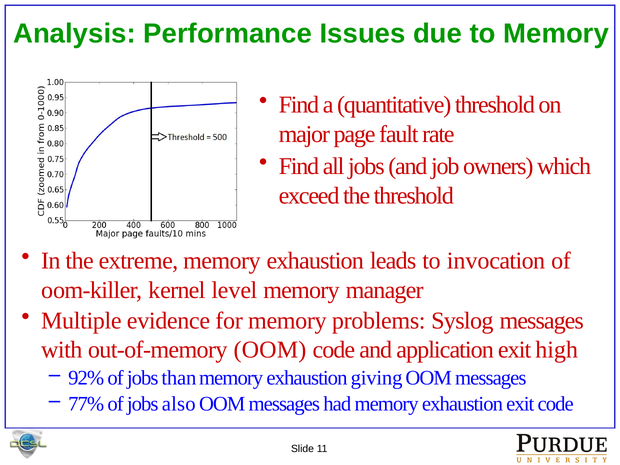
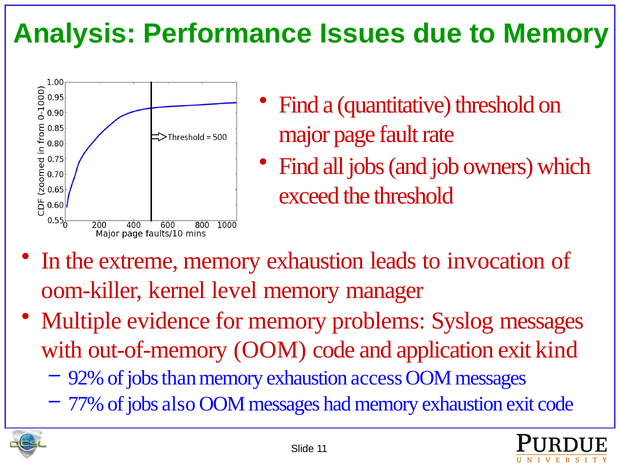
high: high -> kind (557, 350)
giving: giving -> access (377, 378)
